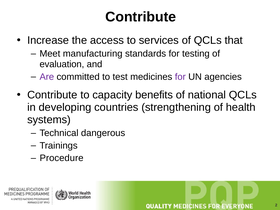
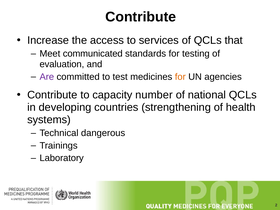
manufacturing: manufacturing -> communicated (93, 54)
for colour: purple -> orange (180, 77)
benefits: benefits -> number (154, 95)
Procedure: Procedure -> Laboratory (62, 158)
